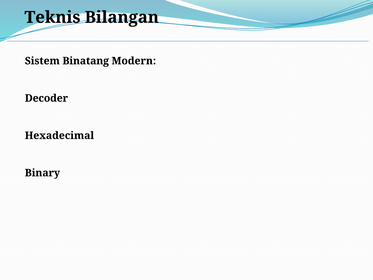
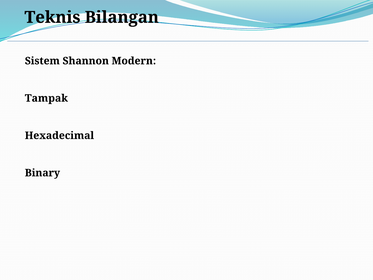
Binatang: Binatang -> Shannon (86, 61)
Decoder: Decoder -> Tampak (46, 98)
